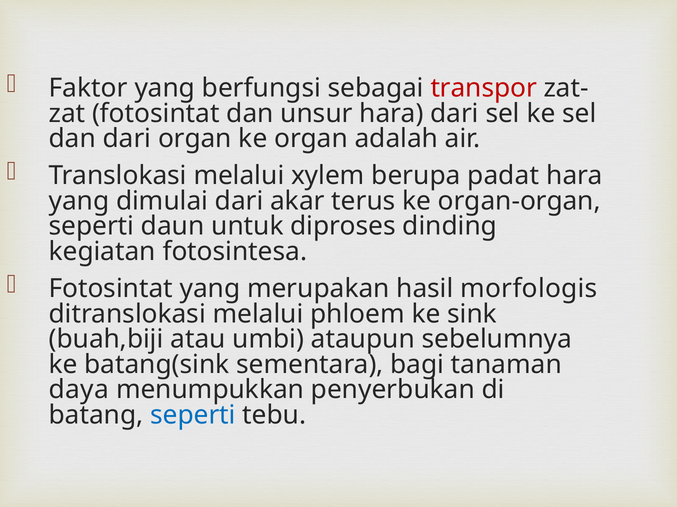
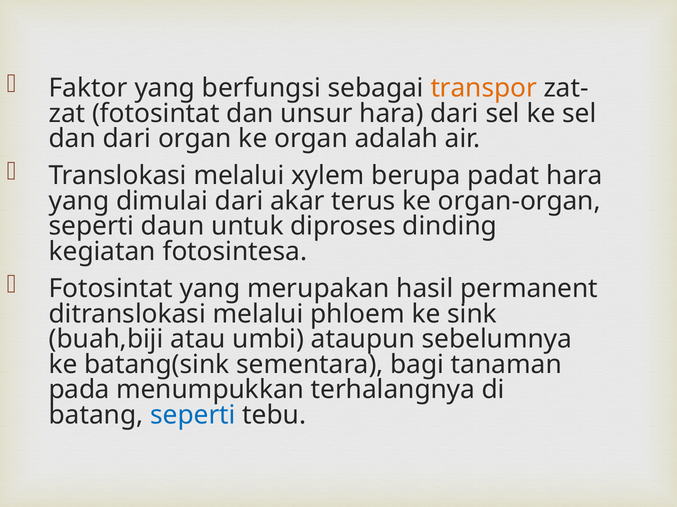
transpor colour: red -> orange (484, 88)
morfologis: morfologis -> permanent (529, 289)
daya: daya -> pada (79, 390)
penyerbukan: penyerbukan -> terhalangnya (393, 390)
